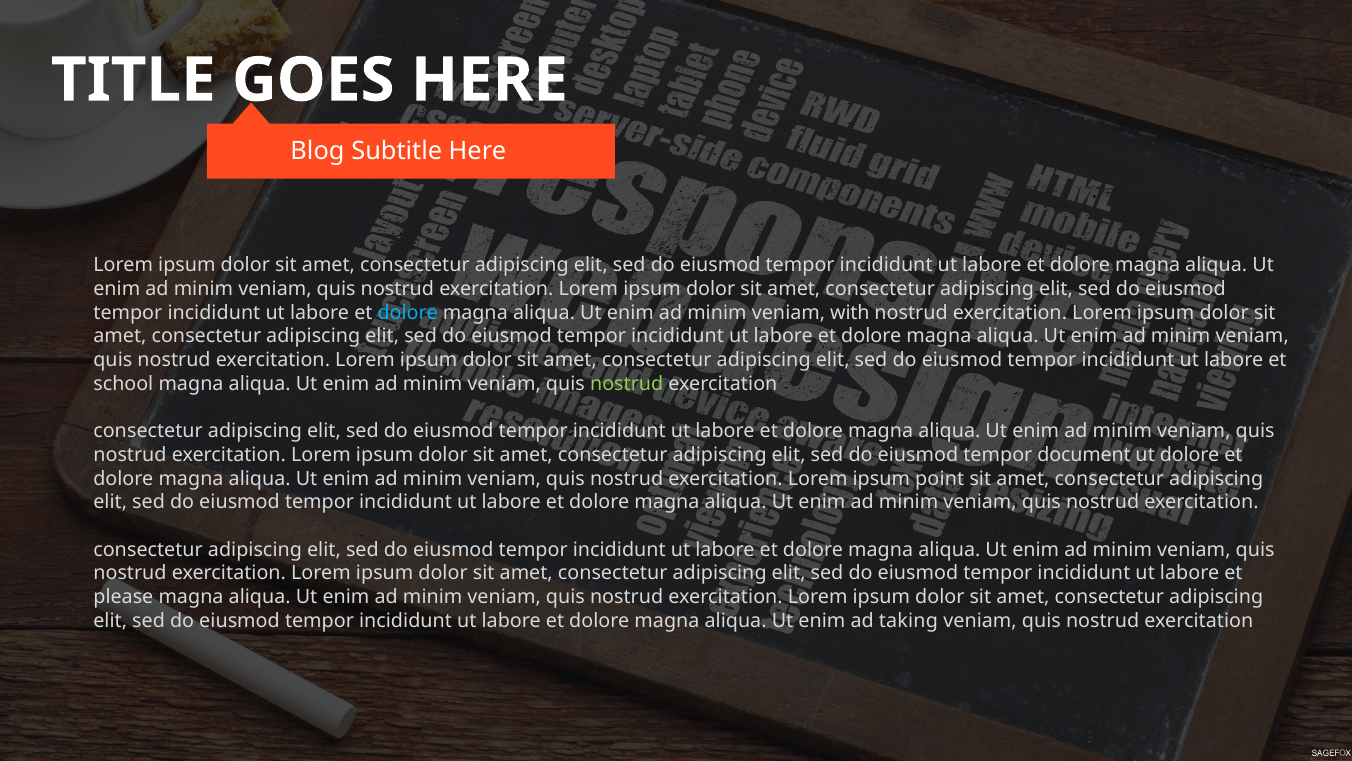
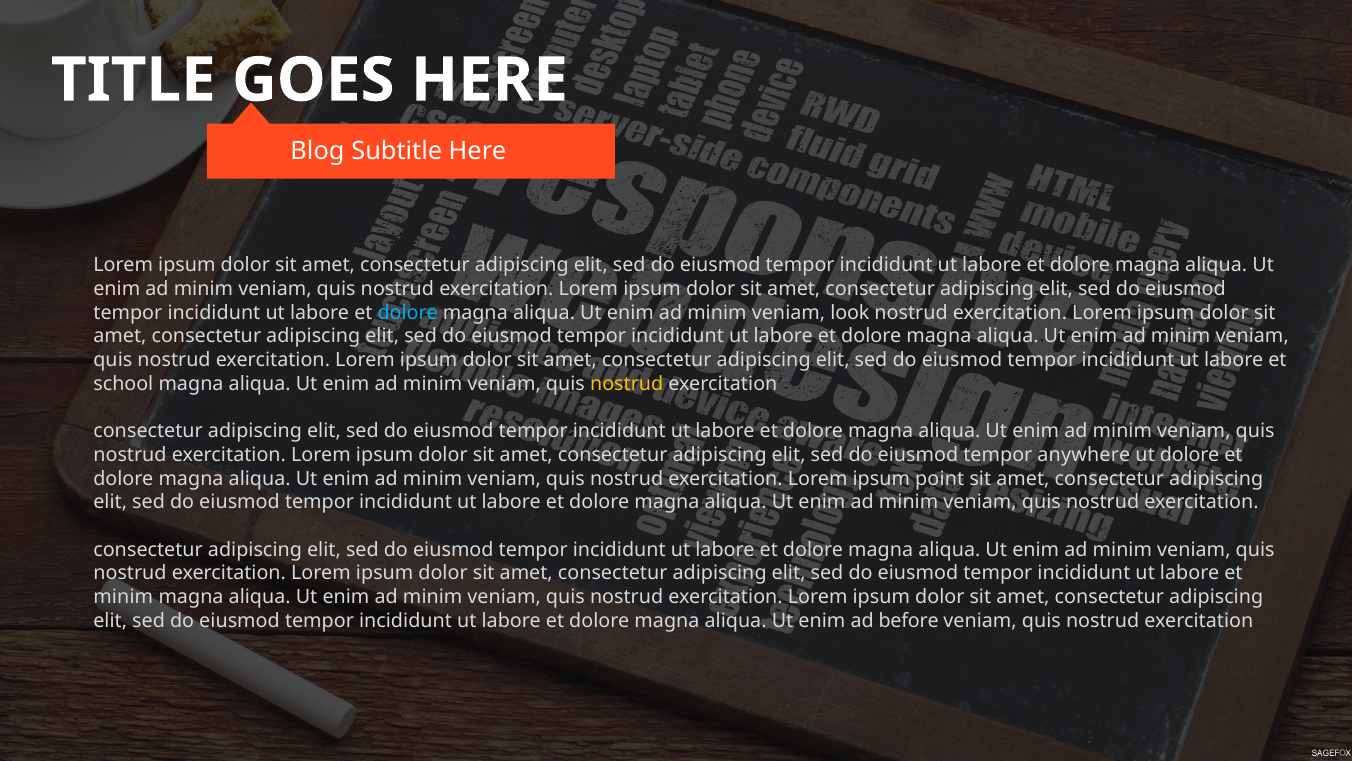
with: with -> look (850, 313)
nostrud colour: light green -> yellow (627, 384)
document: document -> anywhere (1084, 455)
please: please -> minim (123, 597)
taking: taking -> before (909, 620)
